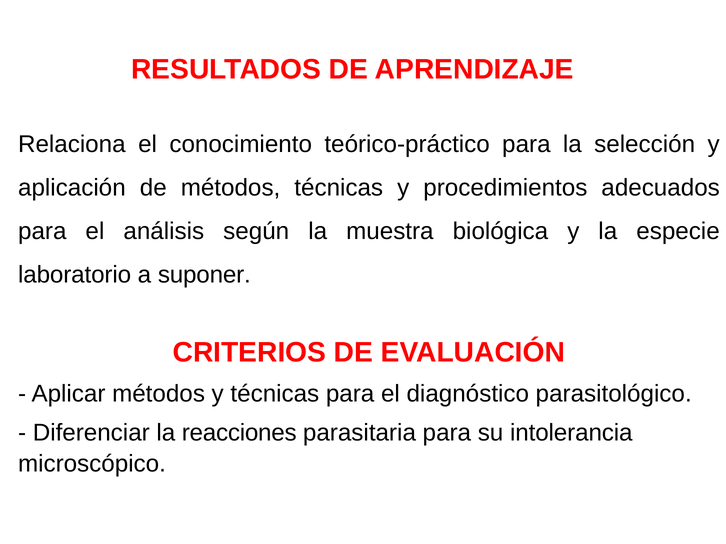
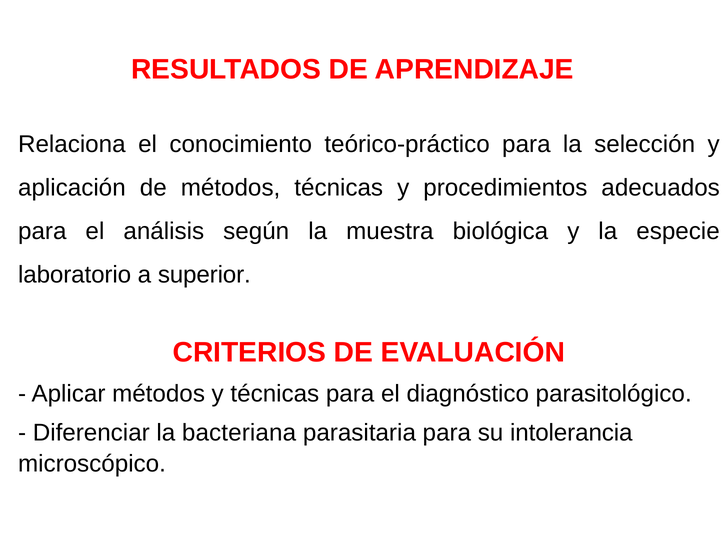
suponer: suponer -> superior (204, 275)
reacciones: reacciones -> bacteriana (239, 433)
